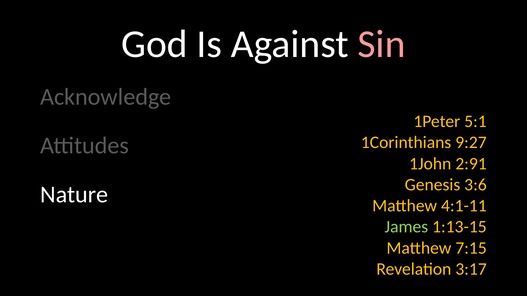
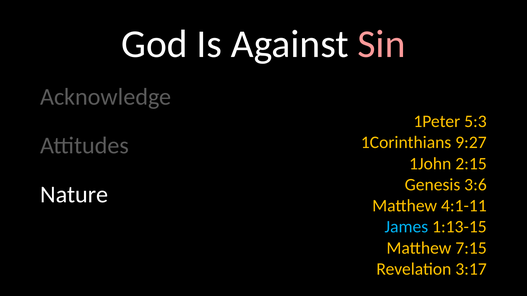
5:1: 5:1 -> 5:3 (475, 122)
2:91: 2:91 -> 2:15 (471, 164)
James colour: light green -> light blue (406, 227)
